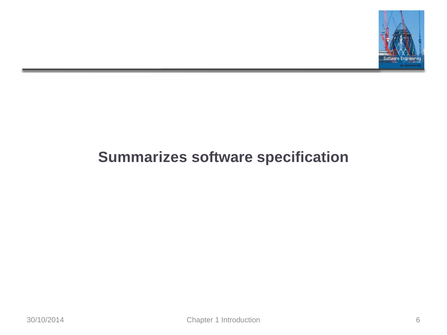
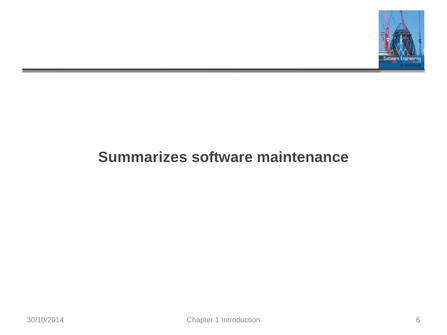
specification: specification -> maintenance (303, 157)
